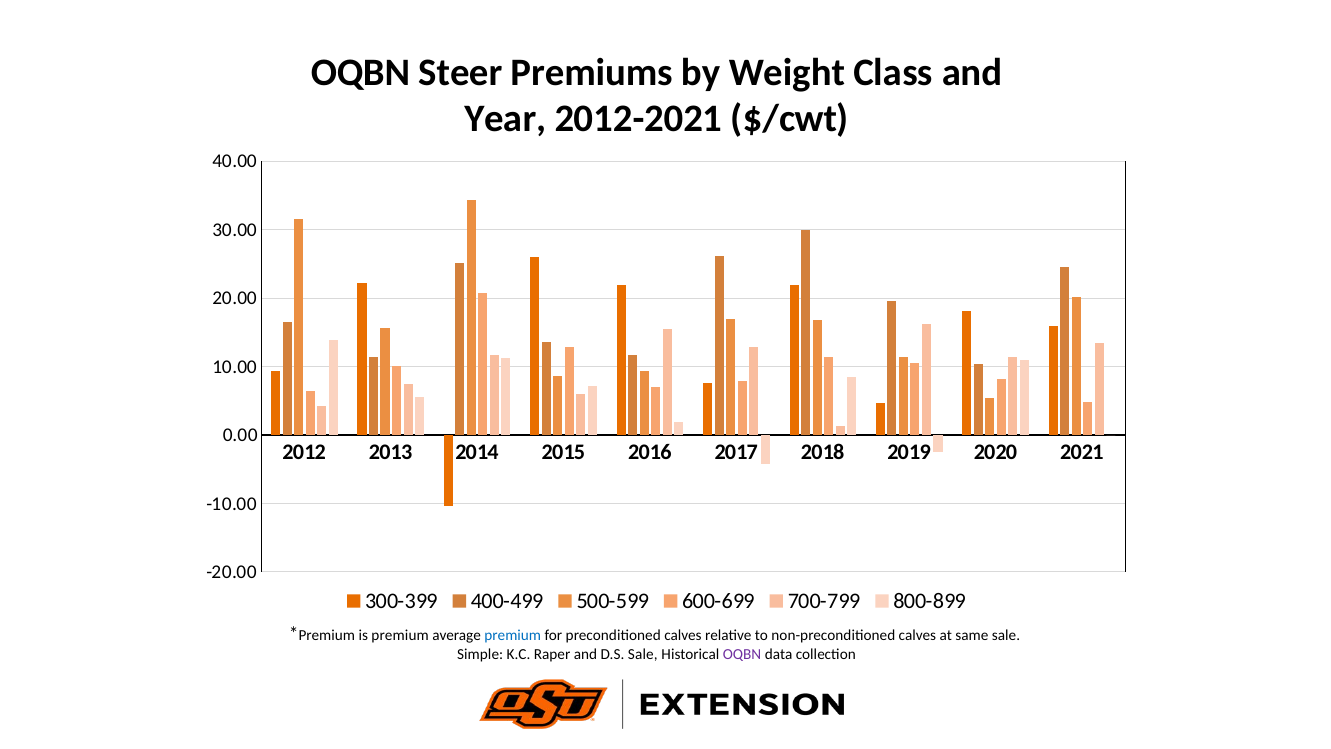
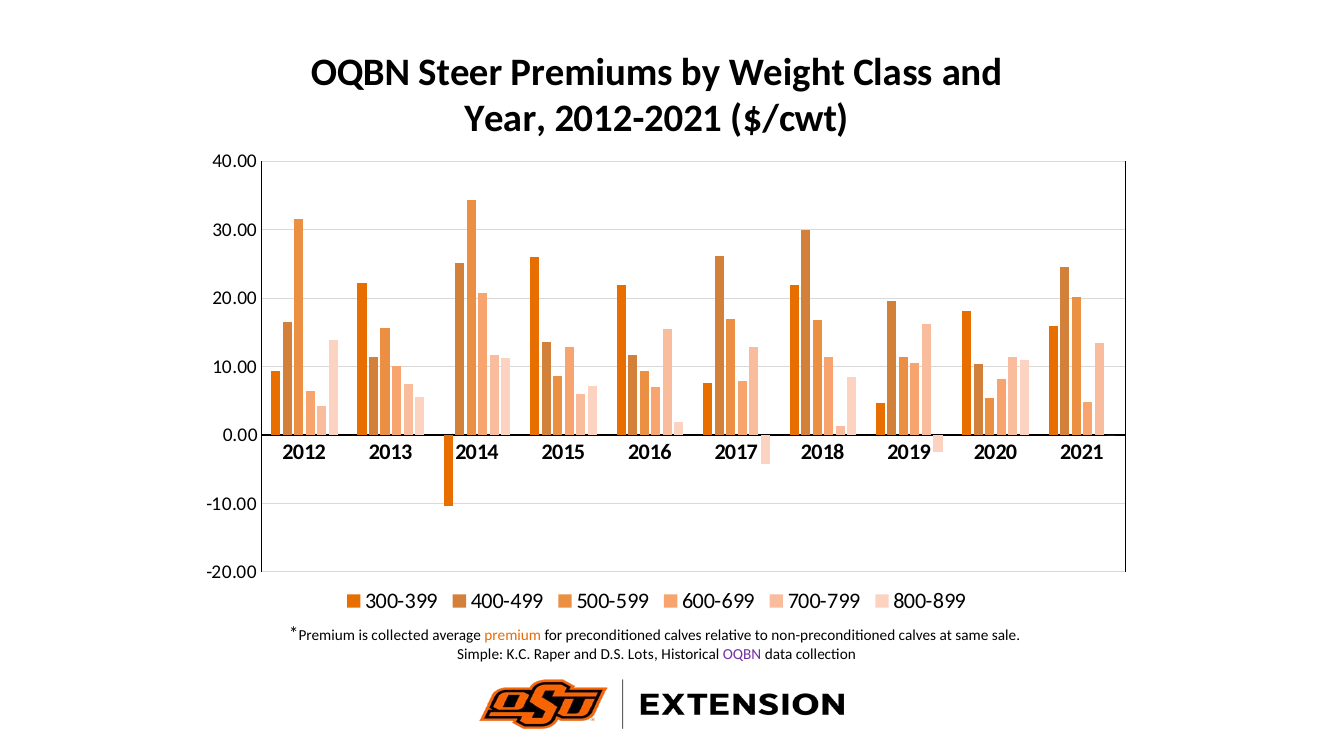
is premium: premium -> collected (400, 635)
premium colour: blue -> orange (513, 635)
D.S Sale: Sale -> Lots (643, 654)
